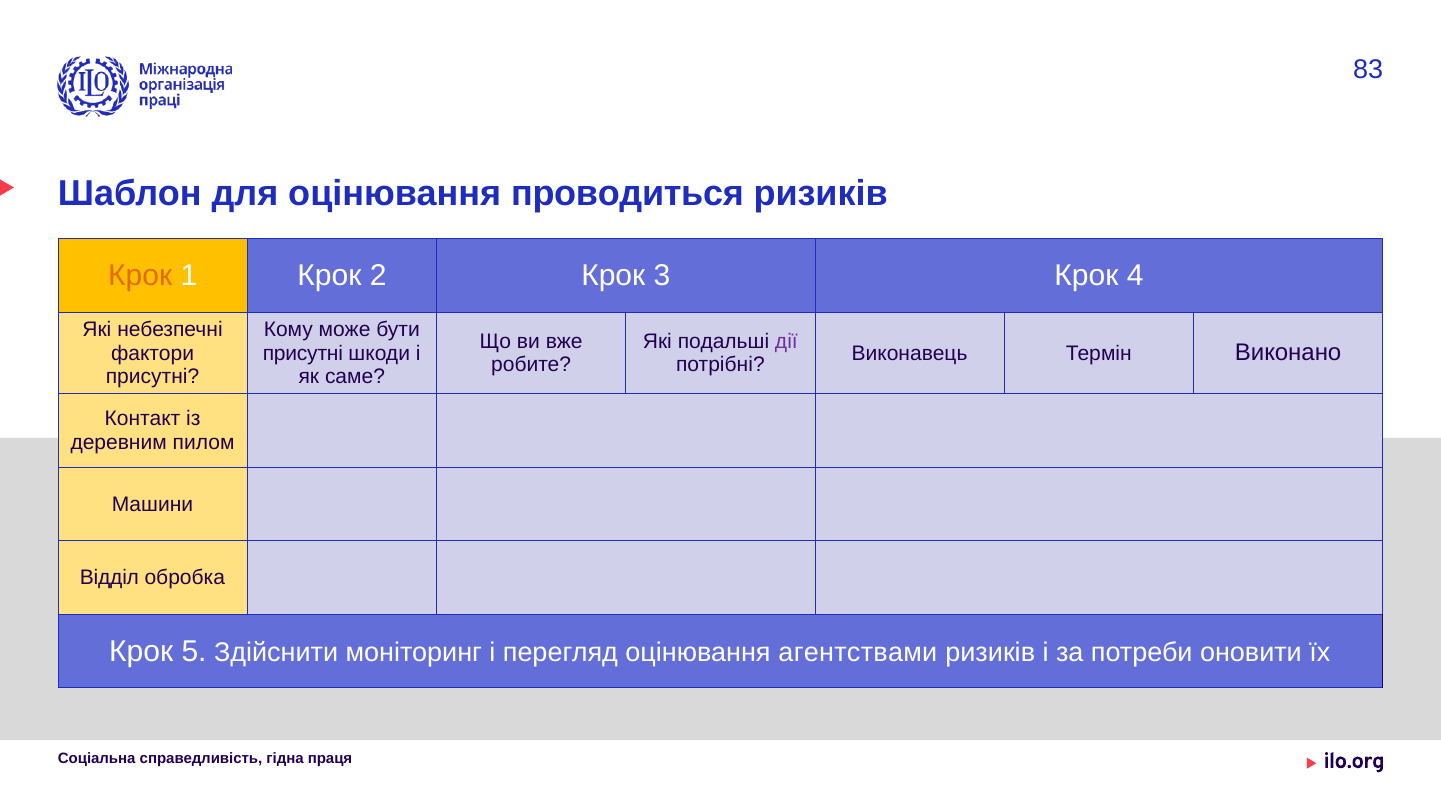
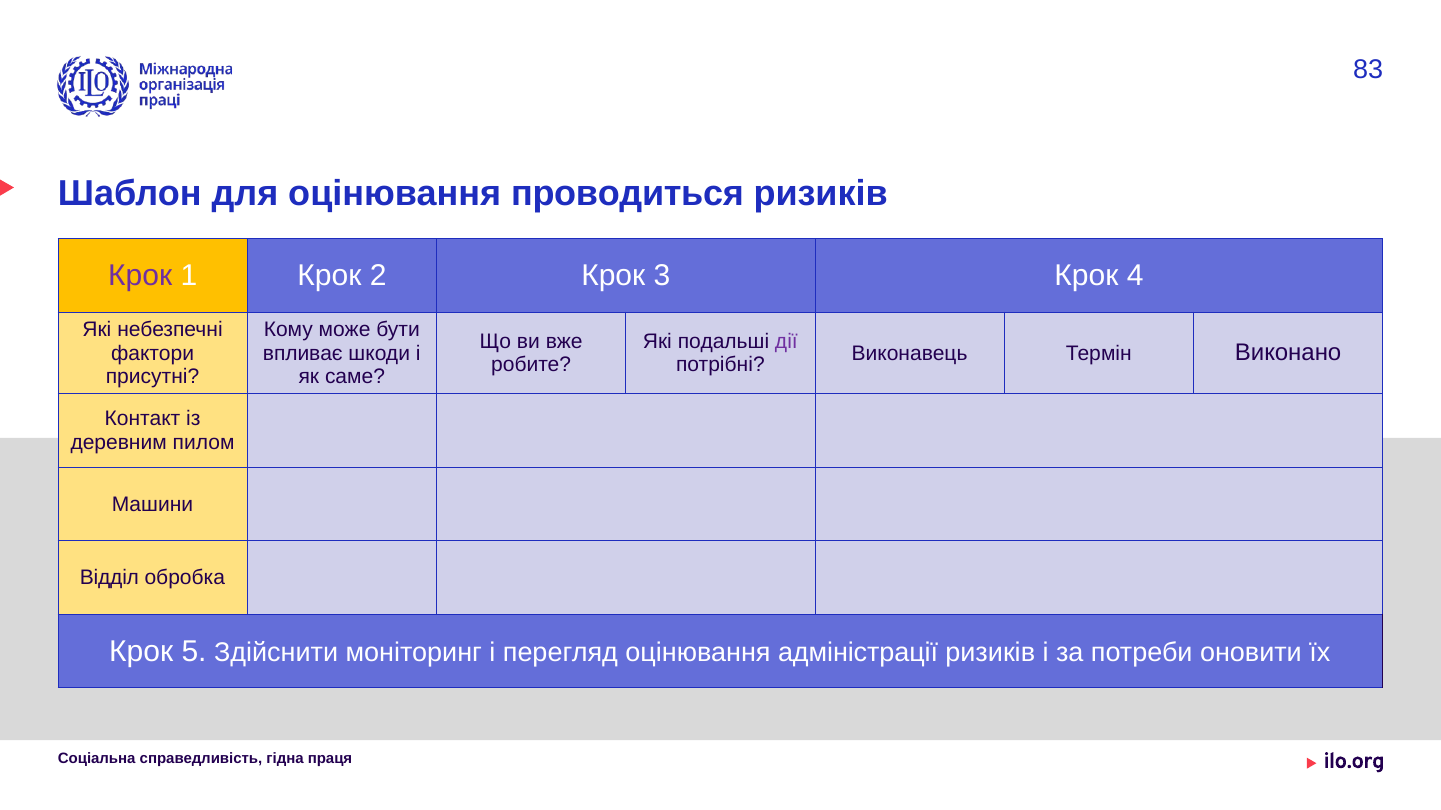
Крок colour: orange -> purple (140, 276)
присутні: присутні -> впливає (303, 353)
агентствами: агентствами -> адміністрації (858, 653)
